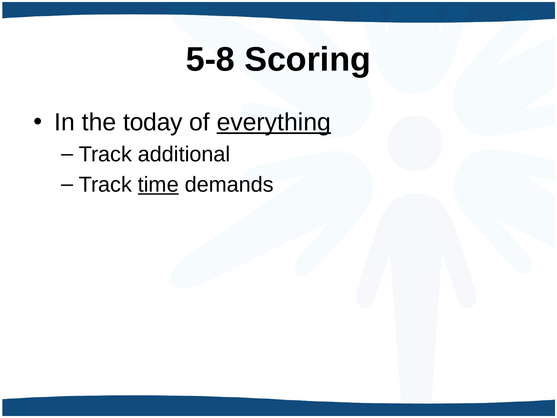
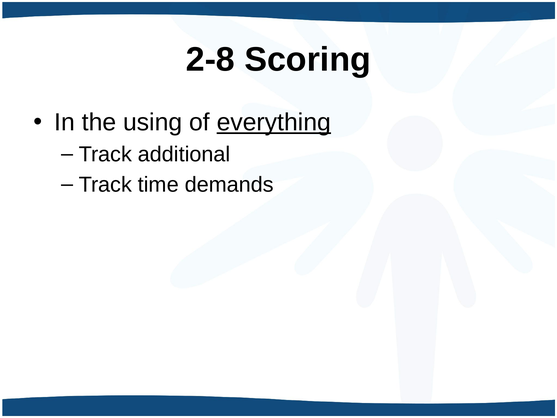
5-8: 5-8 -> 2-8 (210, 59)
today: today -> using (153, 122)
time underline: present -> none (158, 185)
